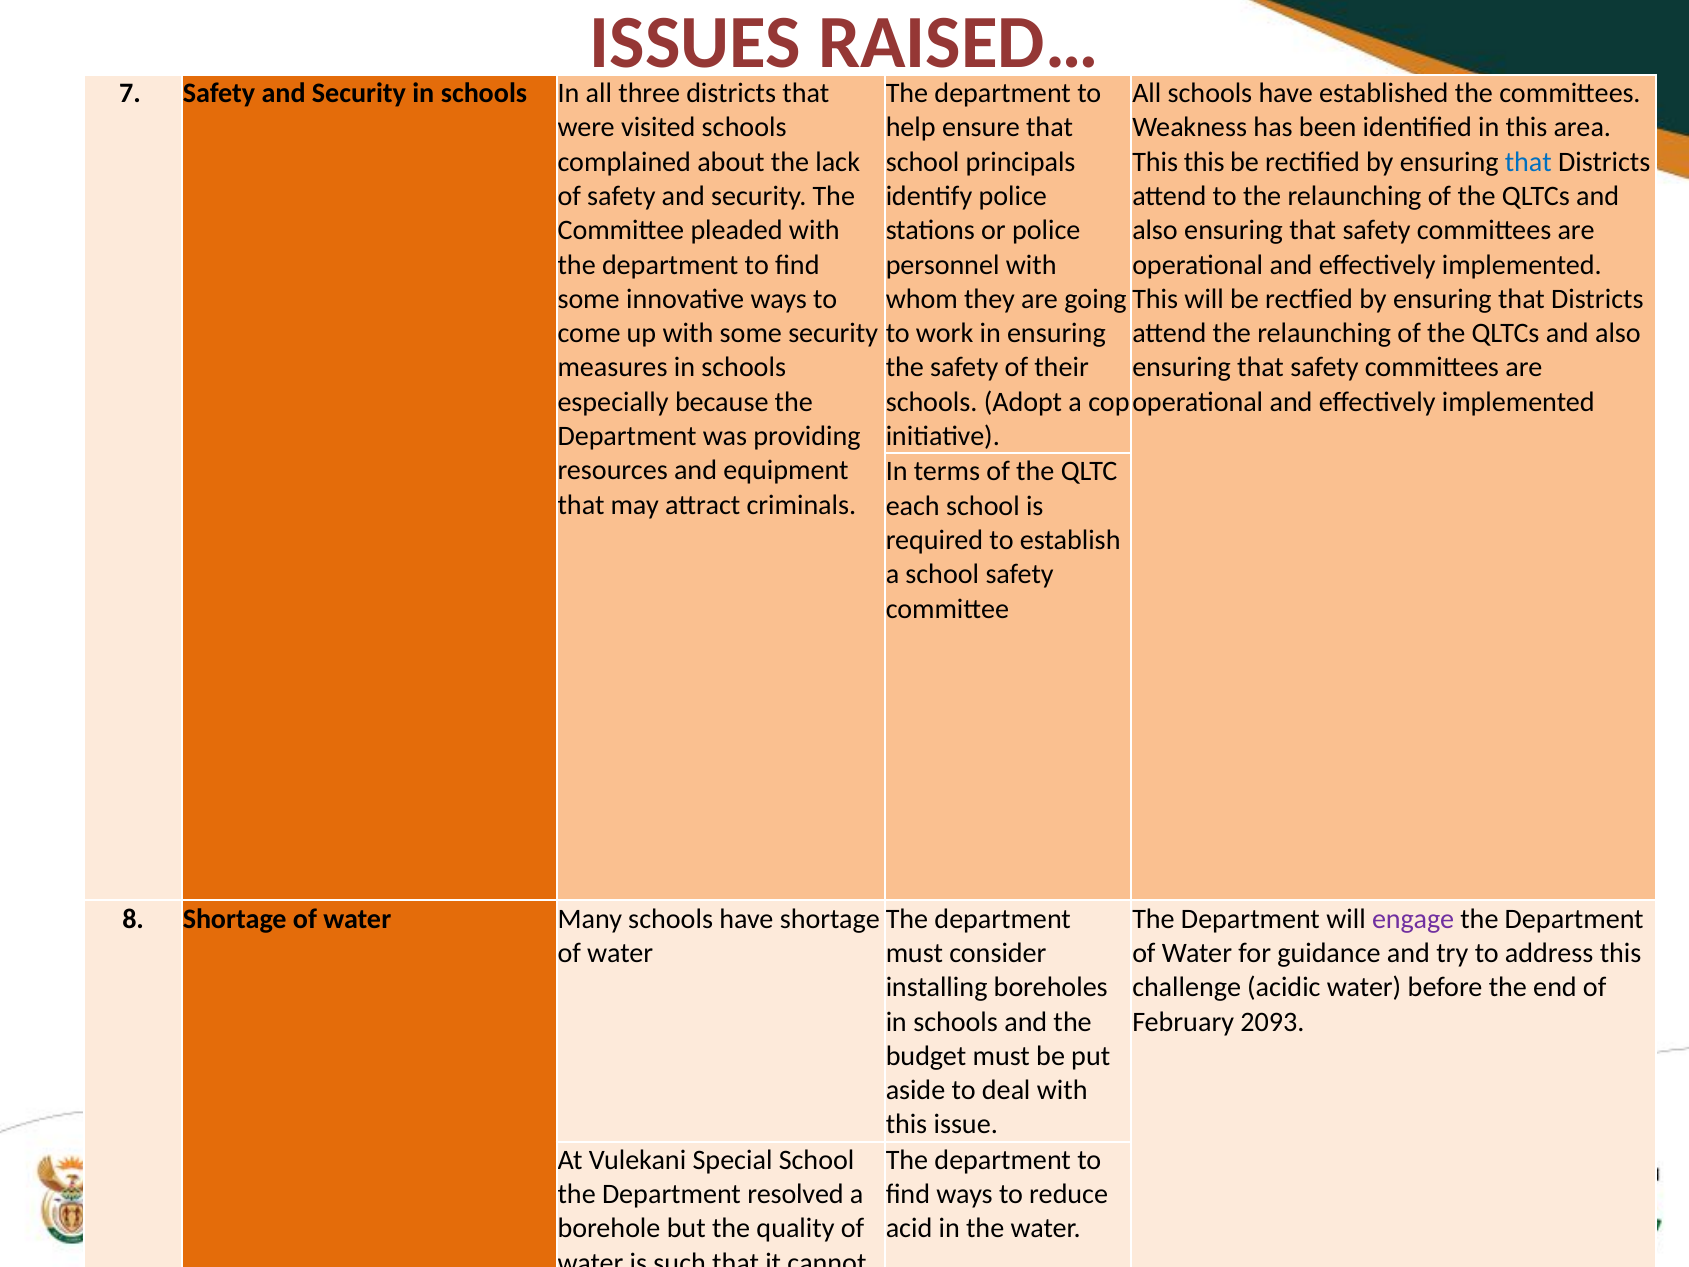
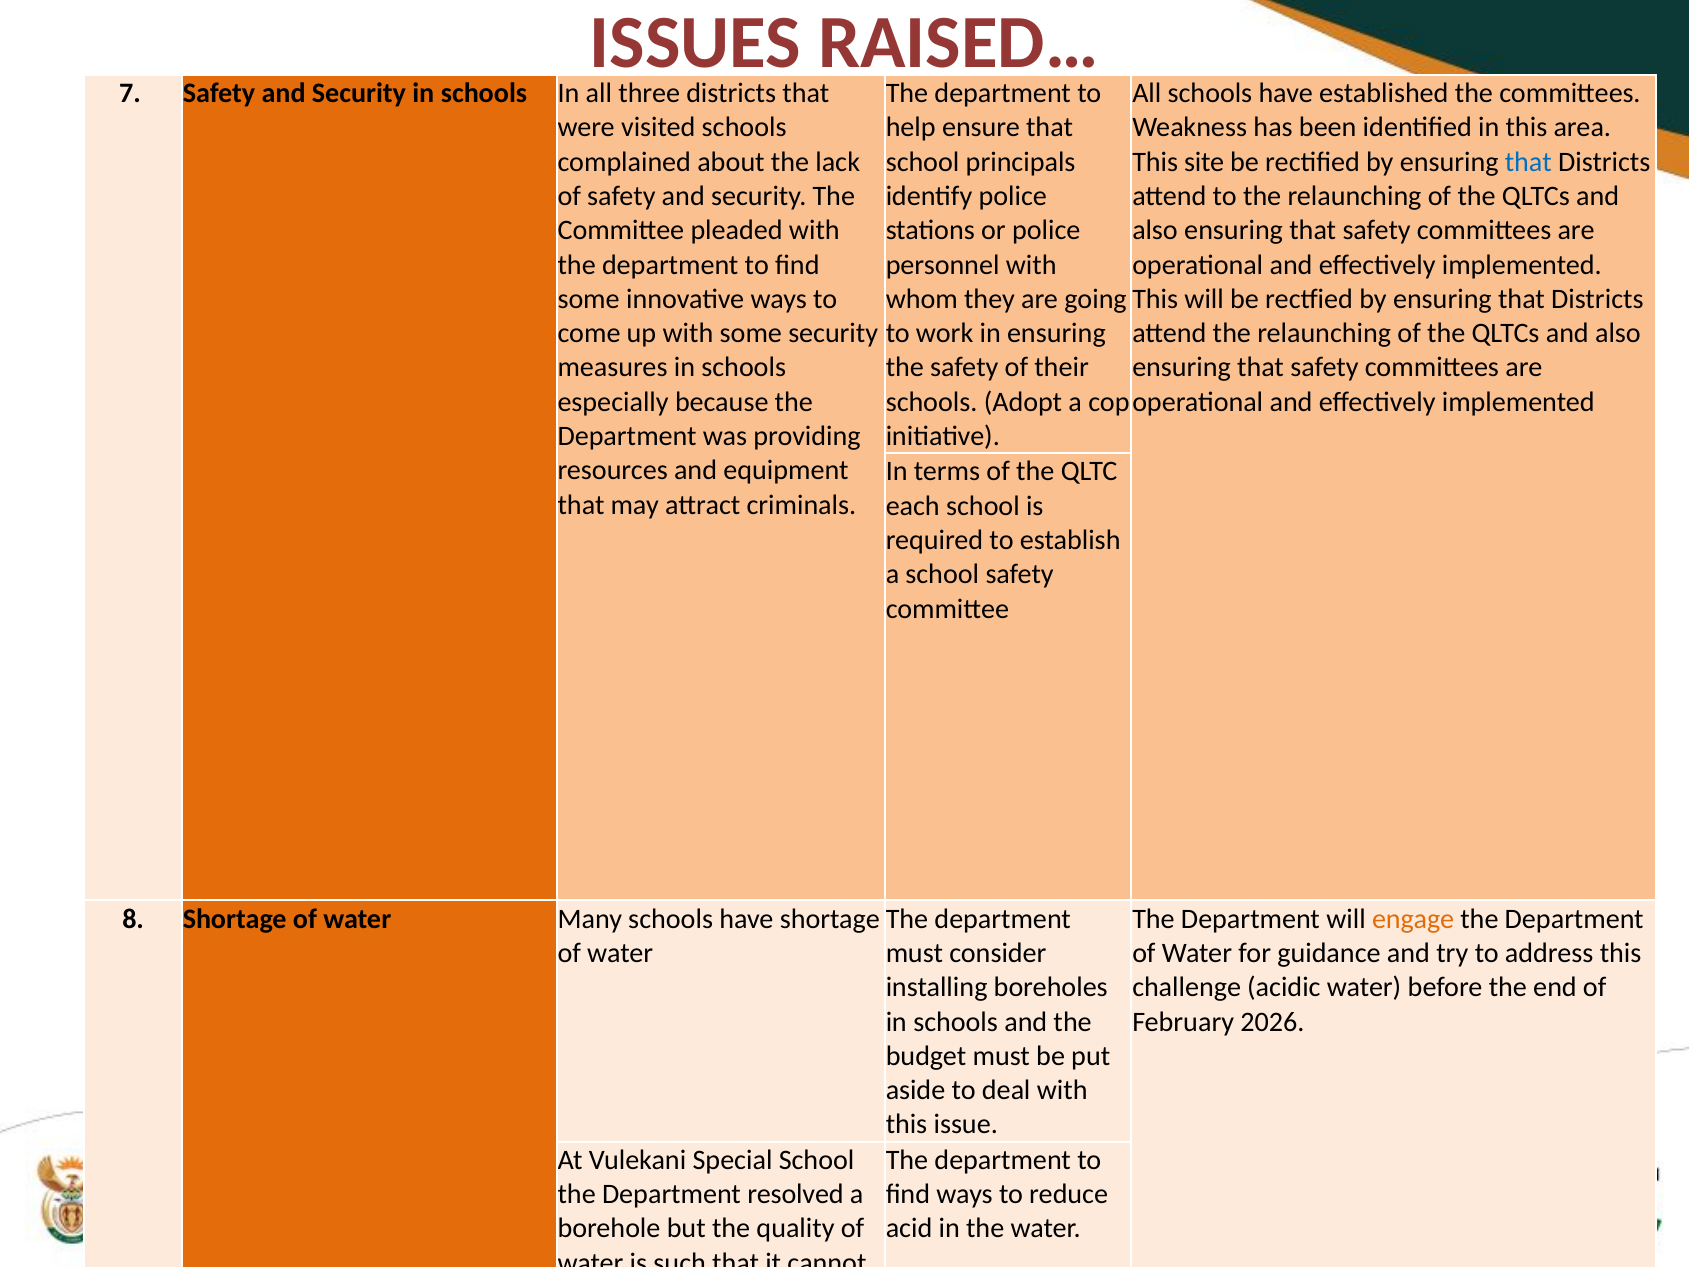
This this: this -> site (1204, 162)
engage colour: purple -> orange (1413, 919)
2093: 2093 -> 2026 (1272, 1022)
